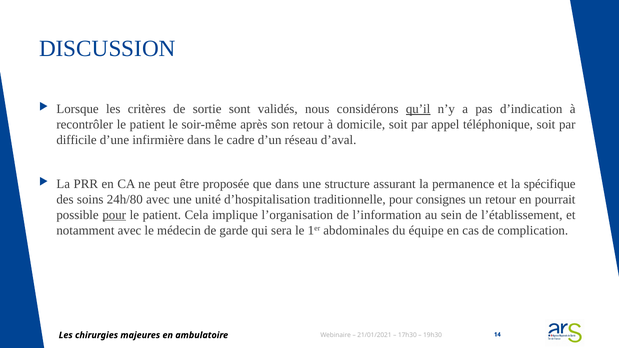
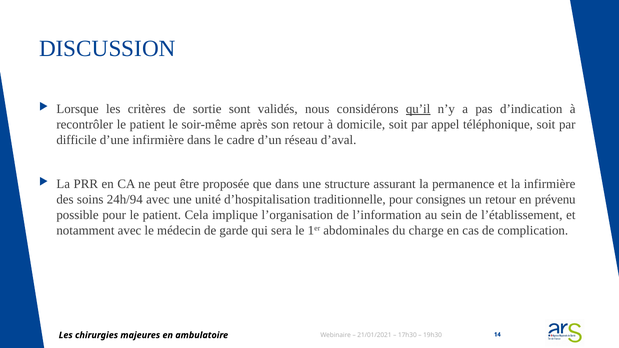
la spécifique: spécifique -> infirmière (550, 184)
24h/80: 24h/80 -> 24h/94 (125, 199)
pourrait: pourrait -> prévenu (555, 199)
pour underline: present -> none (114, 215)
équipe: équipe -> charge (426, 230)
